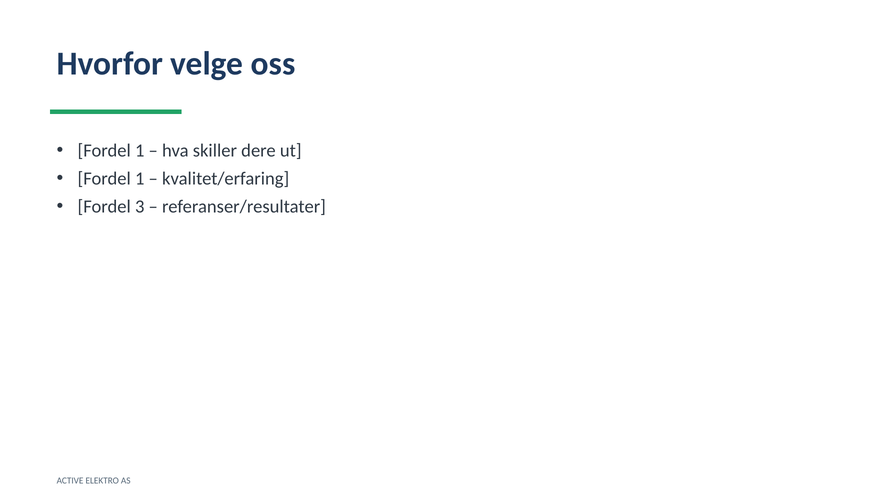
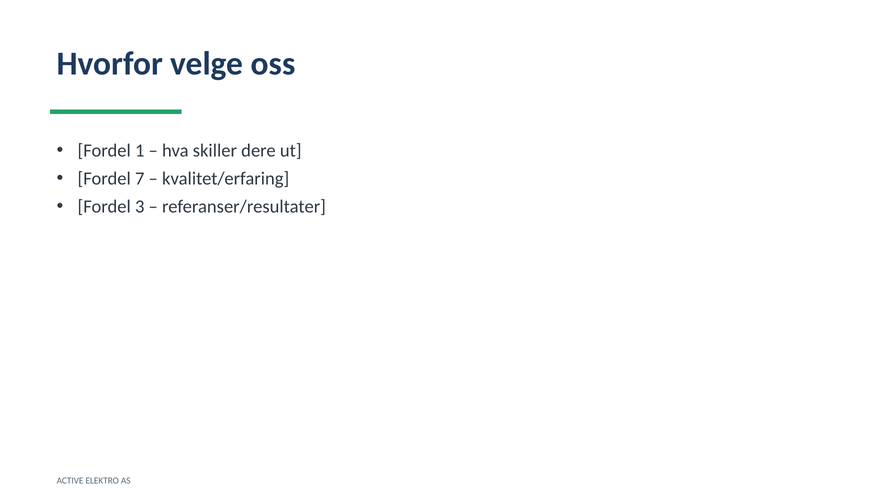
1: 1 -> 7 (140, 179)
